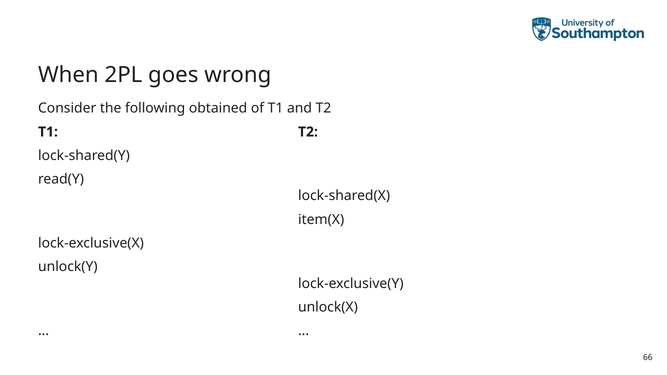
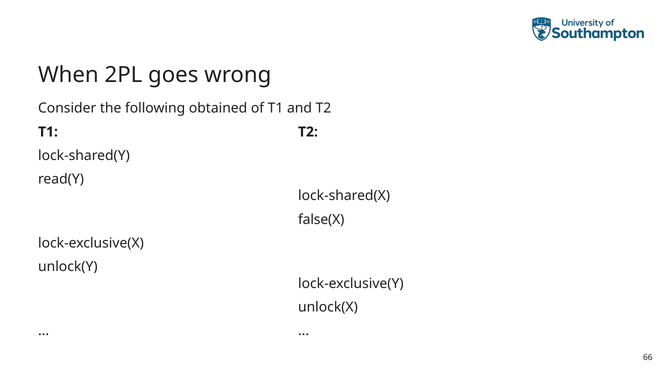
item(X: item(X -> false(X (321, 220)
